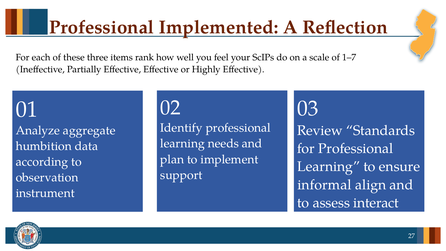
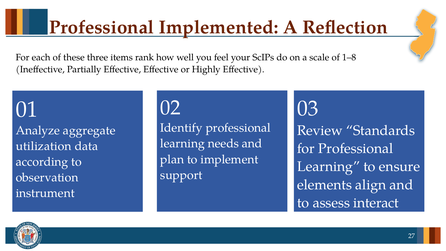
1–7: 1–7 -> 1–8 (349, 57)
humbition: humbition -> utilization (44, 146)
informal: informal -> elements (325, 185)
